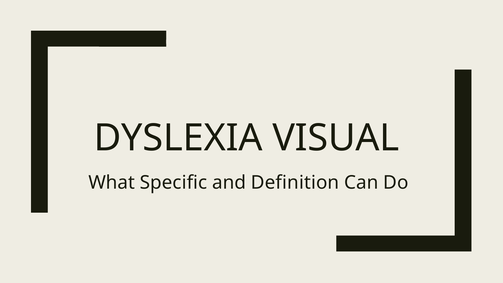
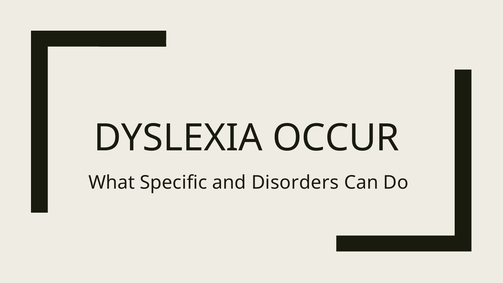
VISUAL: VISUAL -> OCCUR (336, 138)
Definition: Definition -> Disorders (295, 182)
